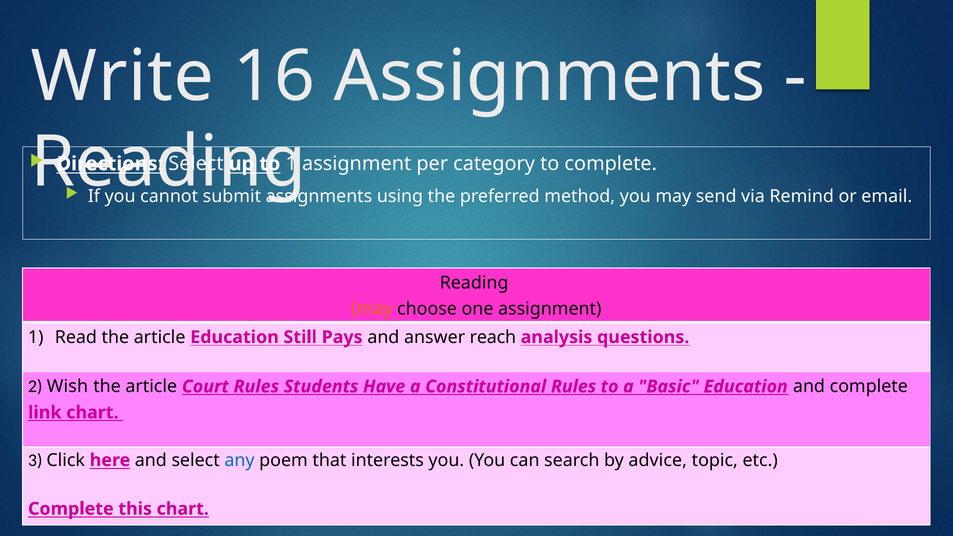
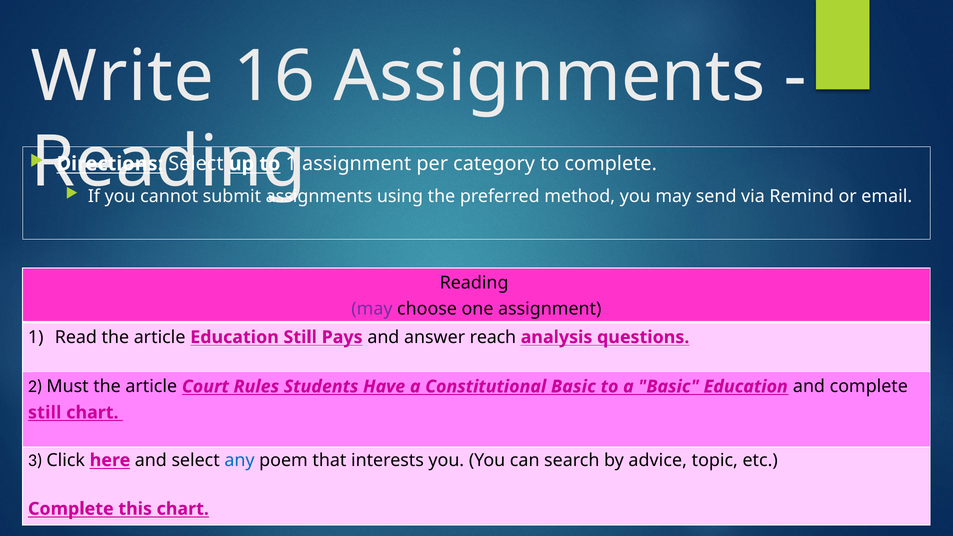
may colour: orange -> purple (372, 309)
Wish: Wish -> Must (68, 387)
Constitutional Rules: Rules -> Basic (573, 387)
link: link -> still (45, 413)
